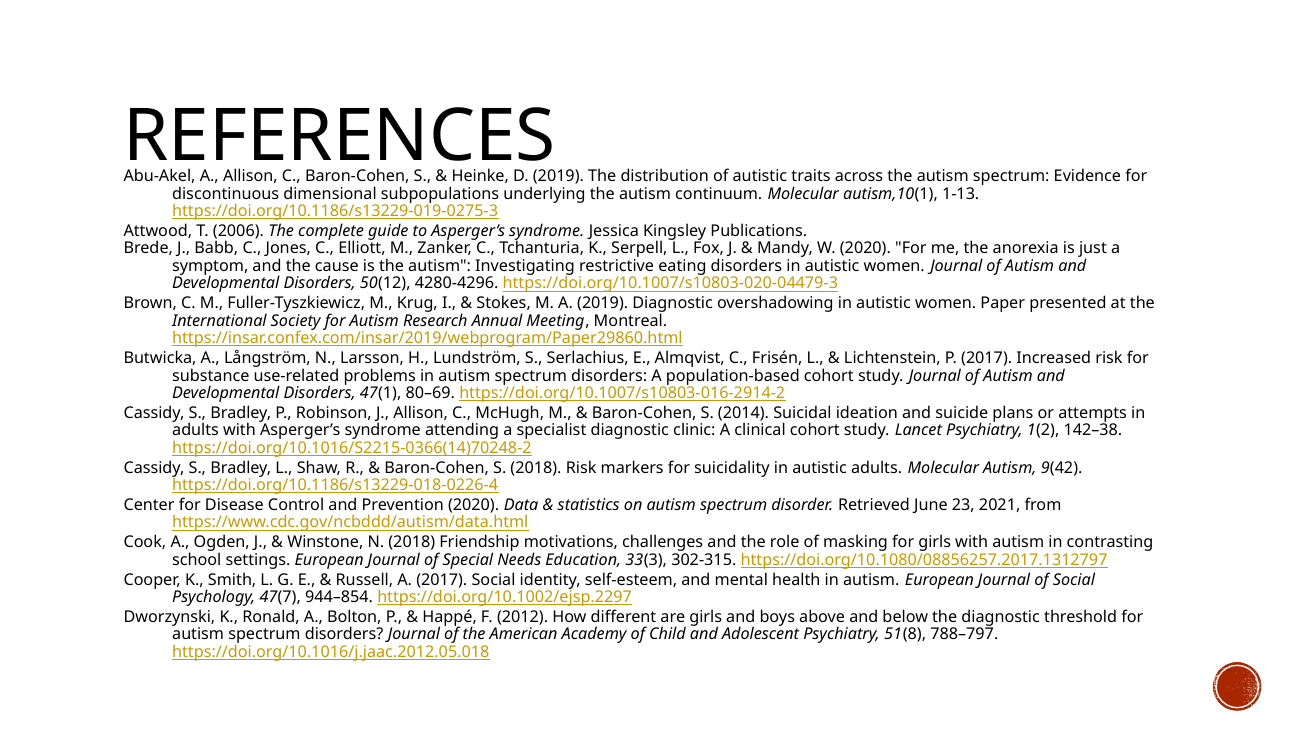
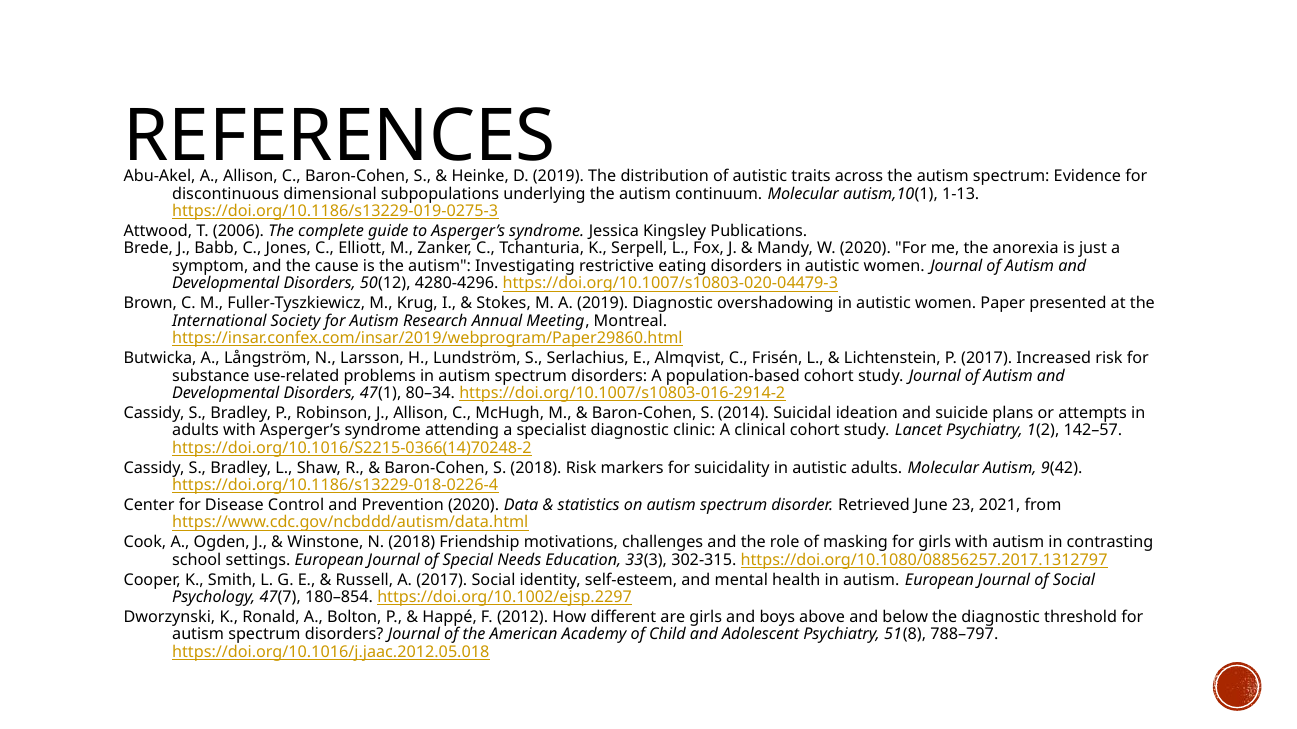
80–69: 80–69 -> 80–34 (430, 393)
142–38: 142–38 -> 142–57 (1093, 431)
944–854: 944–854 -> 180–854 (339, 598)
